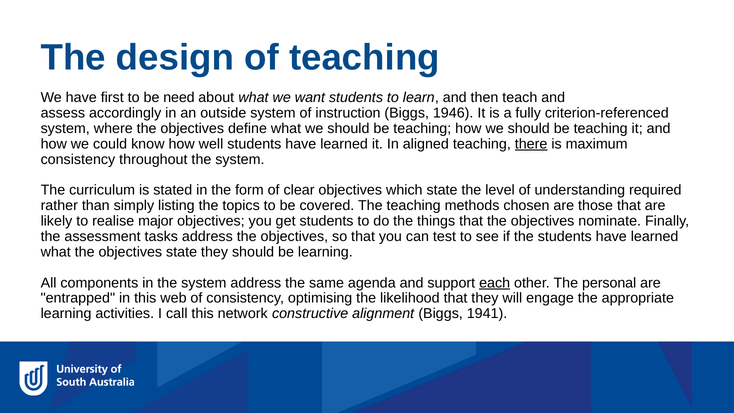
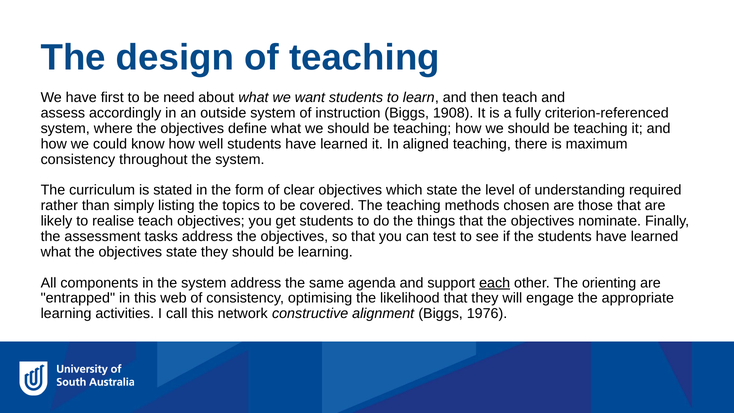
1946: 1946 -> 1908 (453, 113)
there underline: present -> none (531, 144)
realise major: major -> teach (156, 221)
personal: personal -> orienting (609, 283)
1941: 1941 -> 1976 (487, 314)
